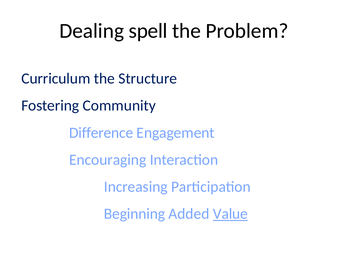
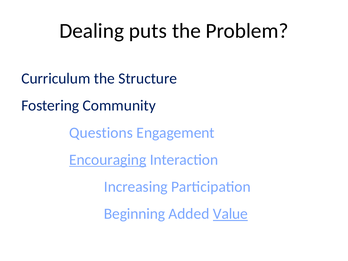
spell: spell -> puts (148, 31)
Difference: Difference -> Questions (101, 133)
Encouraging underline: none -> present (108, 160)
